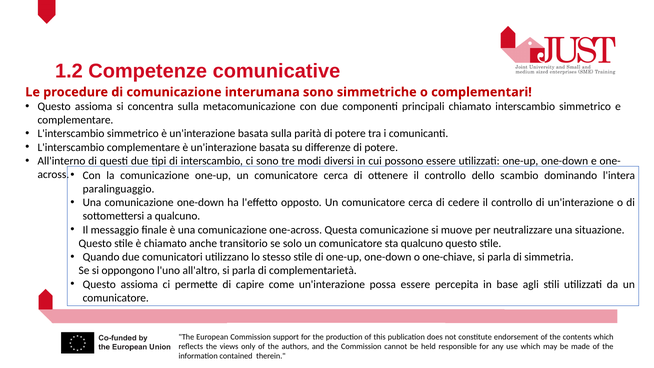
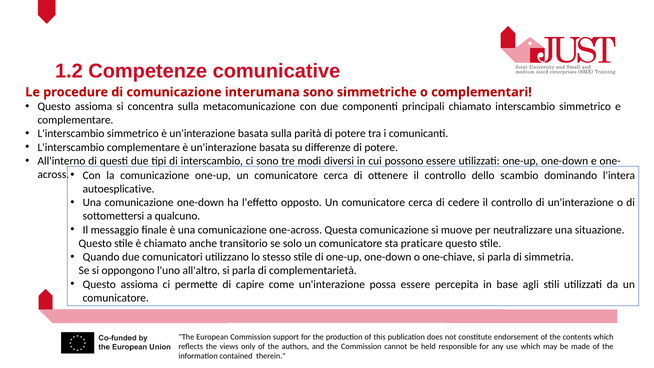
paralinguaggio: paralinguaggio -> autoesplicative (119, 189)
sta qualcuno: qualcuno -> praticare (422, 243)
